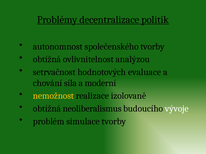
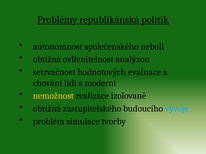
decentralizace: decentralizace -> republikánská (109, 20)
společenského tvorby: tvorby -> neboli (152, 47)
síla: síla -> lidi (70, 83)
neoliberalismus: neoliberalismus -> zastupitelského (92, 109)
vývoje colour: white -> light blue (177, 109)
